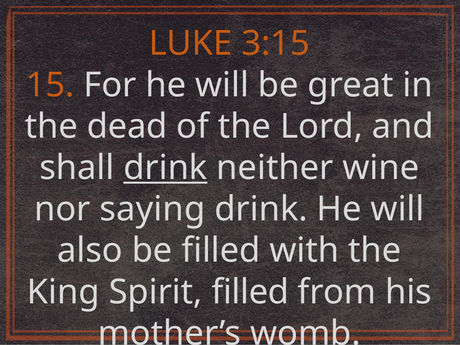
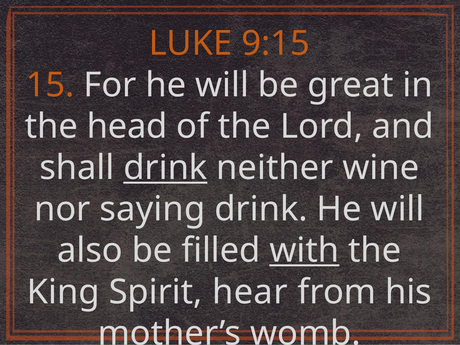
3:15: 3:15 -> 9:15 (276, 44)
dead: dead -> head (127, 126)
with underline: none -> present (304, 251)
Spirit filled: filled -> hear (250, 292)
